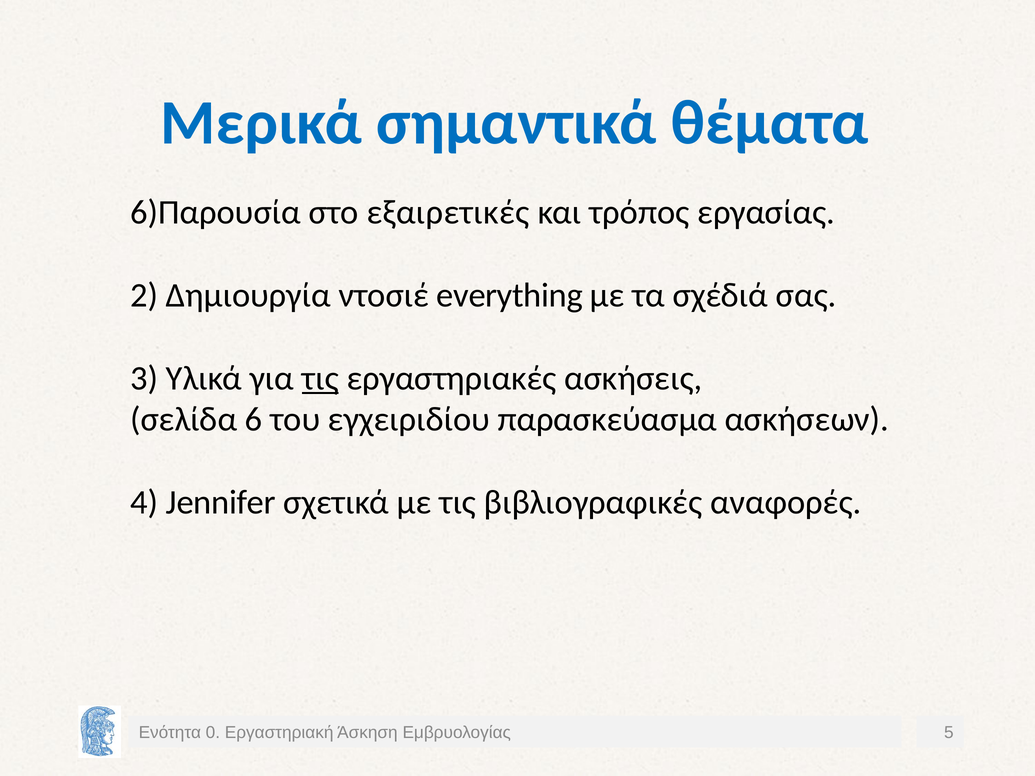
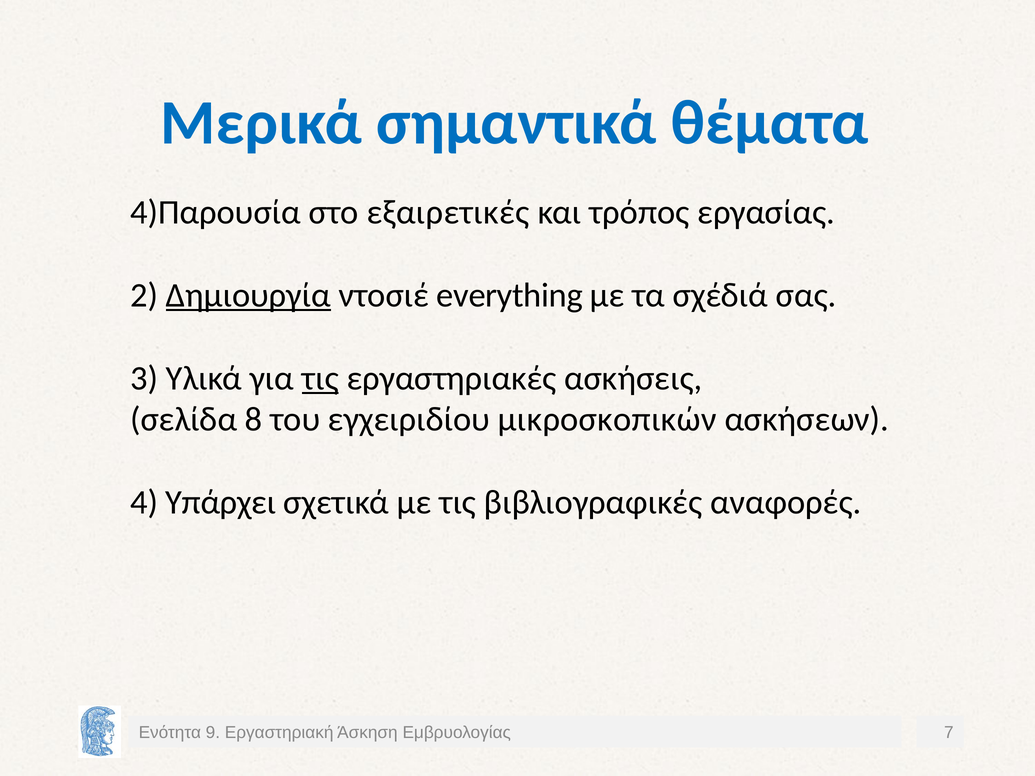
6)Παρουσία: 6)Παρουσία -> 4)Παρουσία (216, 213)
Δημιουργία underline: none -> present (248, 295)
6: 6 -> 8 (254, 420)
παρασκεύασμα: παρασκεύασμα -> μικροσκοπικών (607, 420)
Jennifer: Jennifer -> Υπάρχει (221, 502)
0: 0 -> 9 (213, 733)
5: 5 -> 7 (949, 733)
